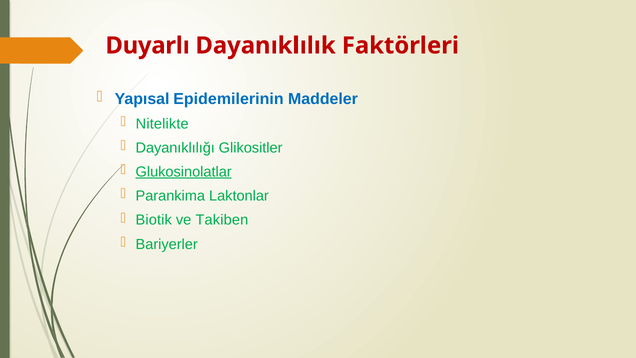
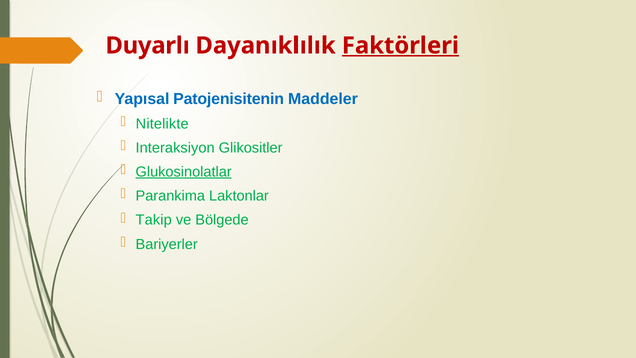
Faktörleri underline: none -> present (400, 46)
Epidemilerinin: Epidemilerinin -> Patojenisitenin (229, 99)
Dayanıklılığı: Dayanıklılığı -> Interaksiyon (175, 148)
Biotik: Biotik -> Takip (154, 220)
Takiben: Takiben -> Bölgede (222, 220)
